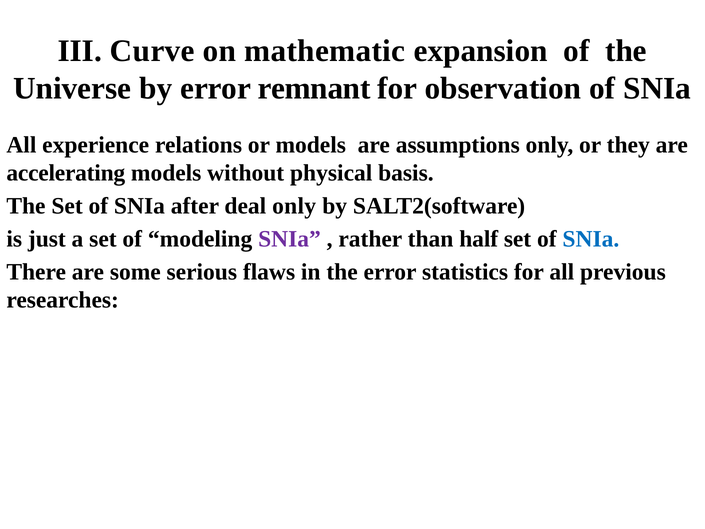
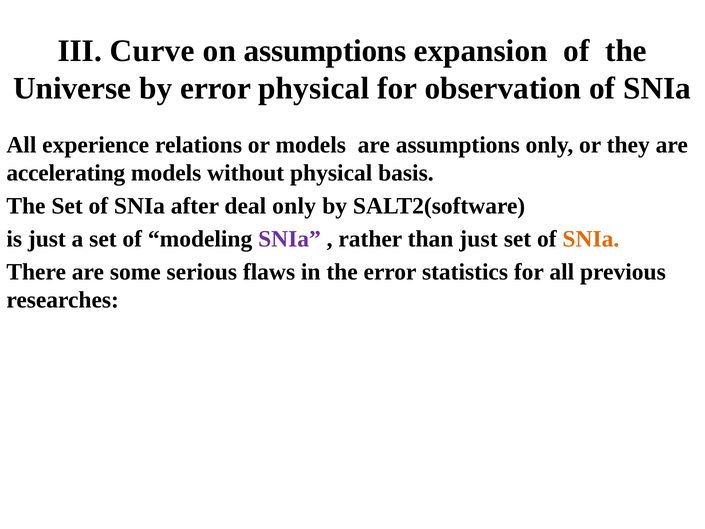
on mathematic: mathematic -> assumptions (325, 51)
error remnant: remnant -> physical (314, 88)
than half: half -> just (479, 239)
SNIa colour: blue -> orange (591, 239)
